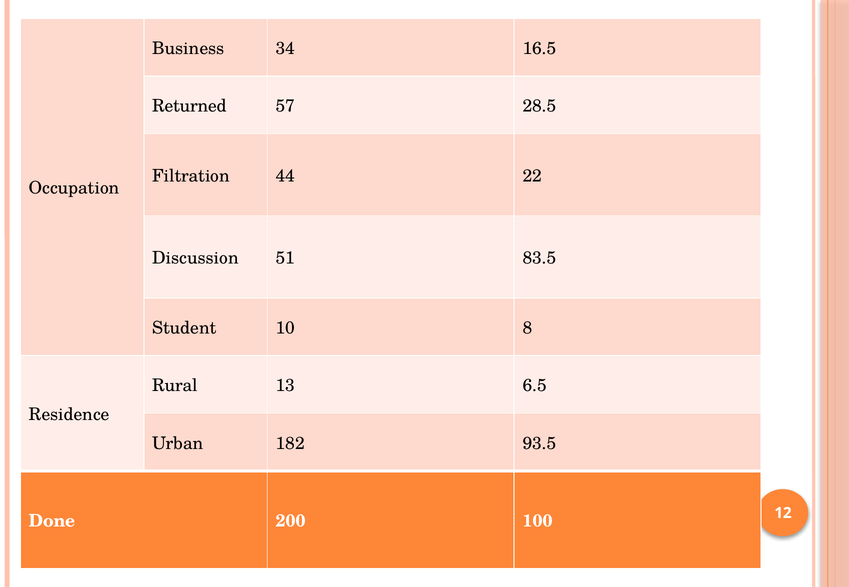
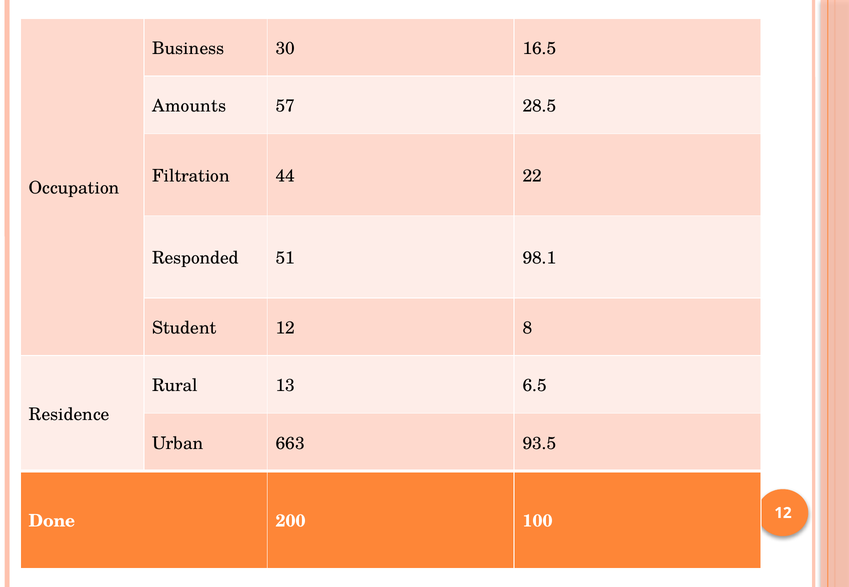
34: 34 -> 30 (285, 48)
Returned: Returned -> Amounts (189, 106)
Discussion: Discussion -> Responded (196, 258)
83.5: 83.5 -> 98.1 (540, 258)
Student 10: 10 -> 12 (285, 328)
182: 182 -> 663 (290, 444)
